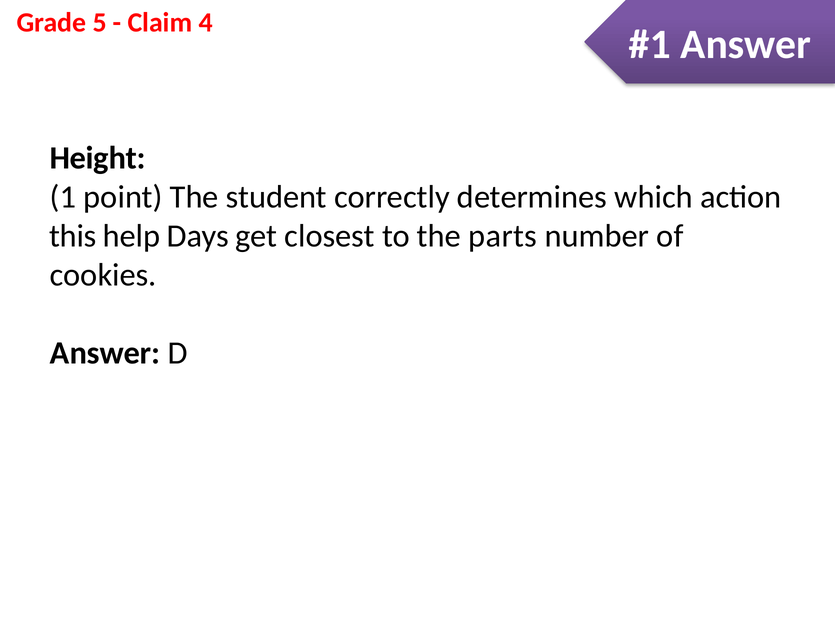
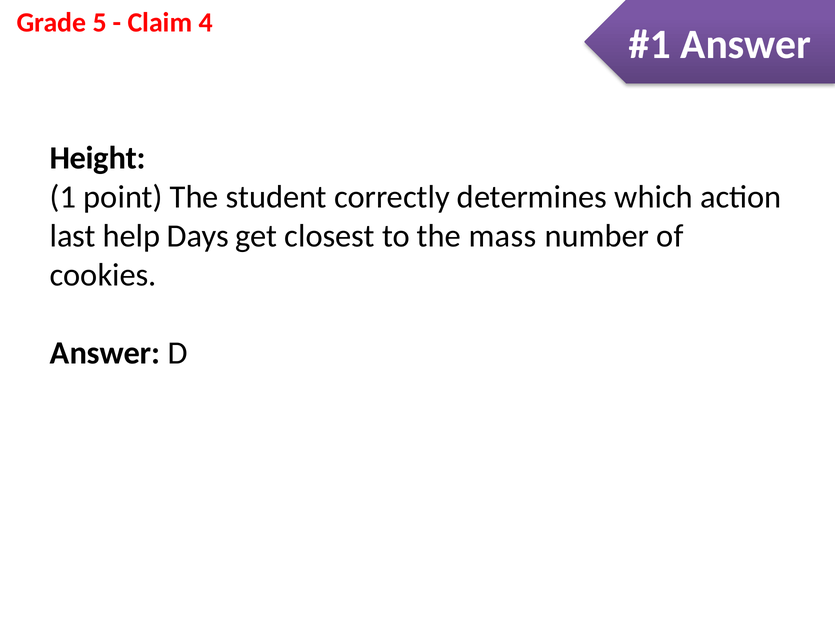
this: this -> last (73, 236)
parts: parts -> mass (503, 236)
